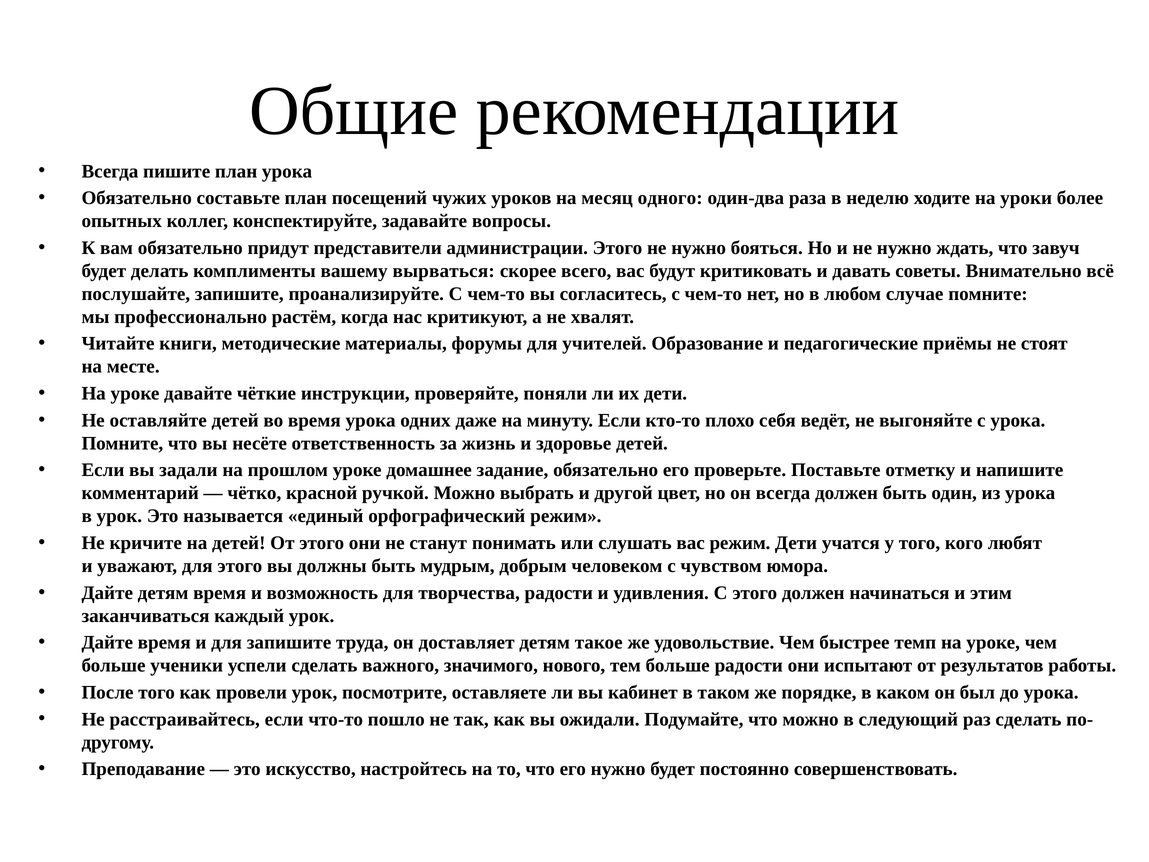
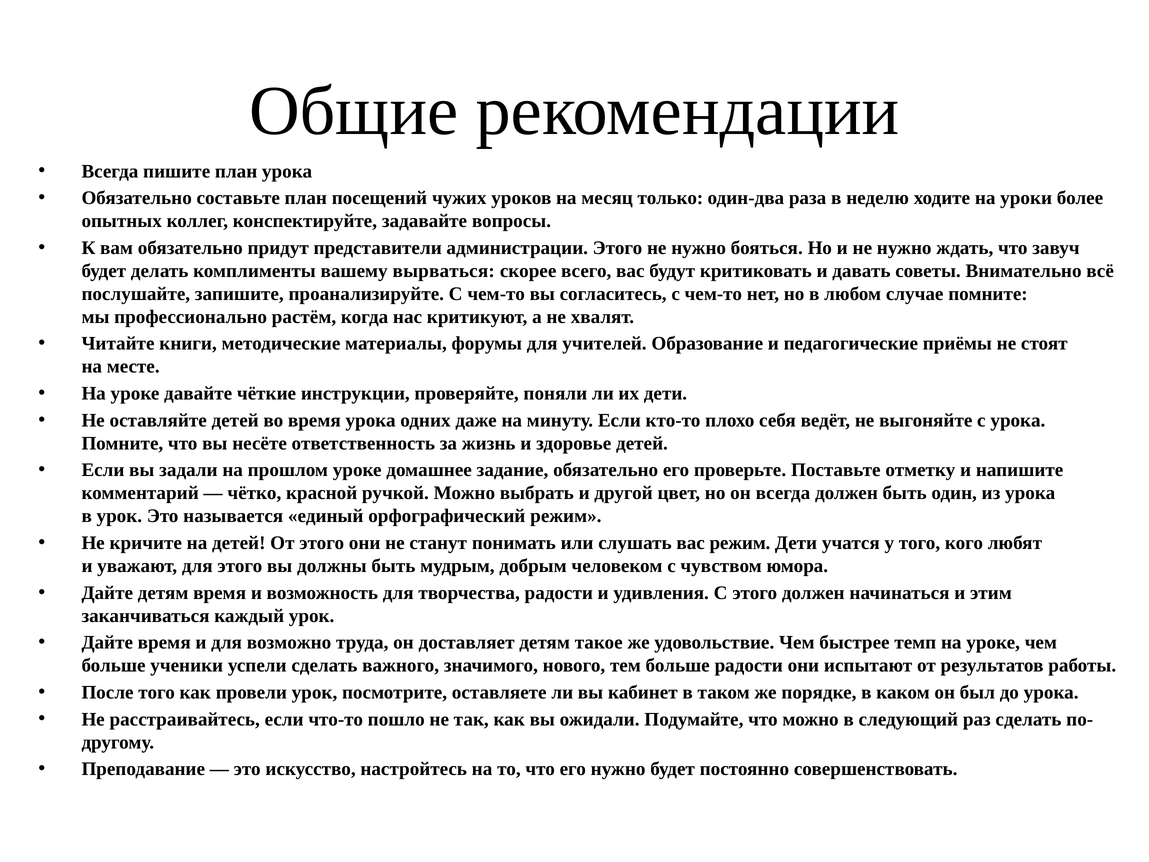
одного: одного -> только (670, 198)
для запишите: запишите -> возможно (289, 642)
